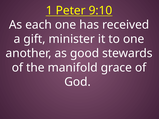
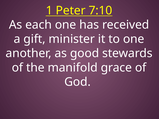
9:10: 9:10 -> 7:10 (100, 10)
